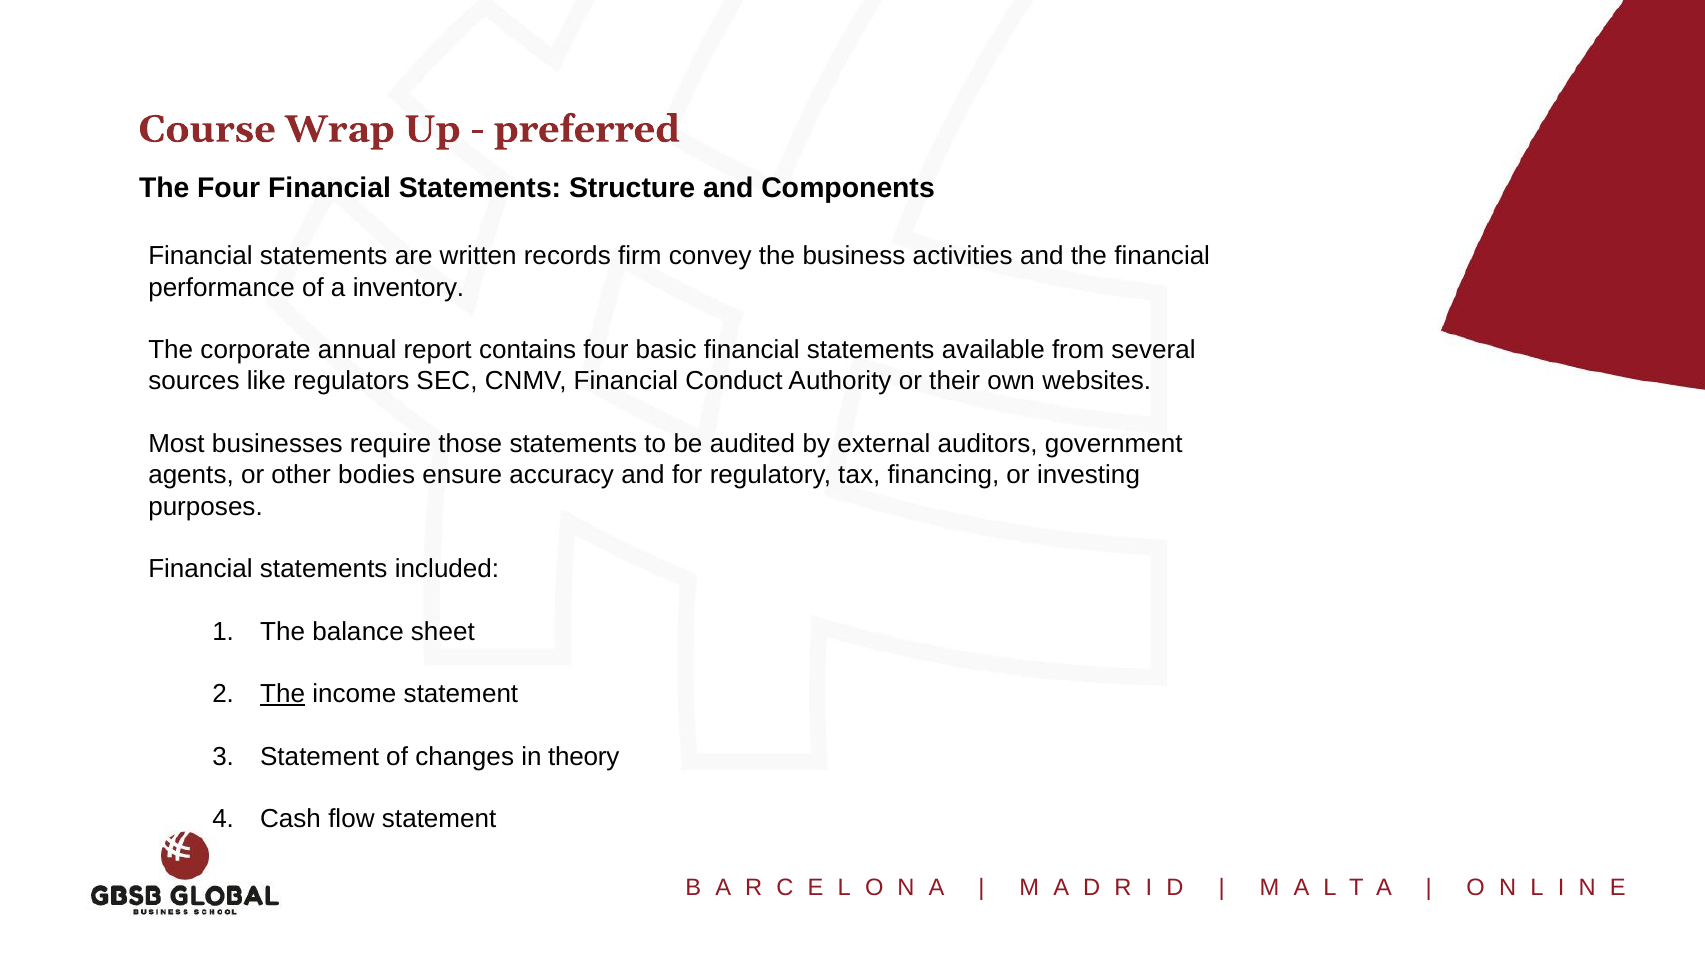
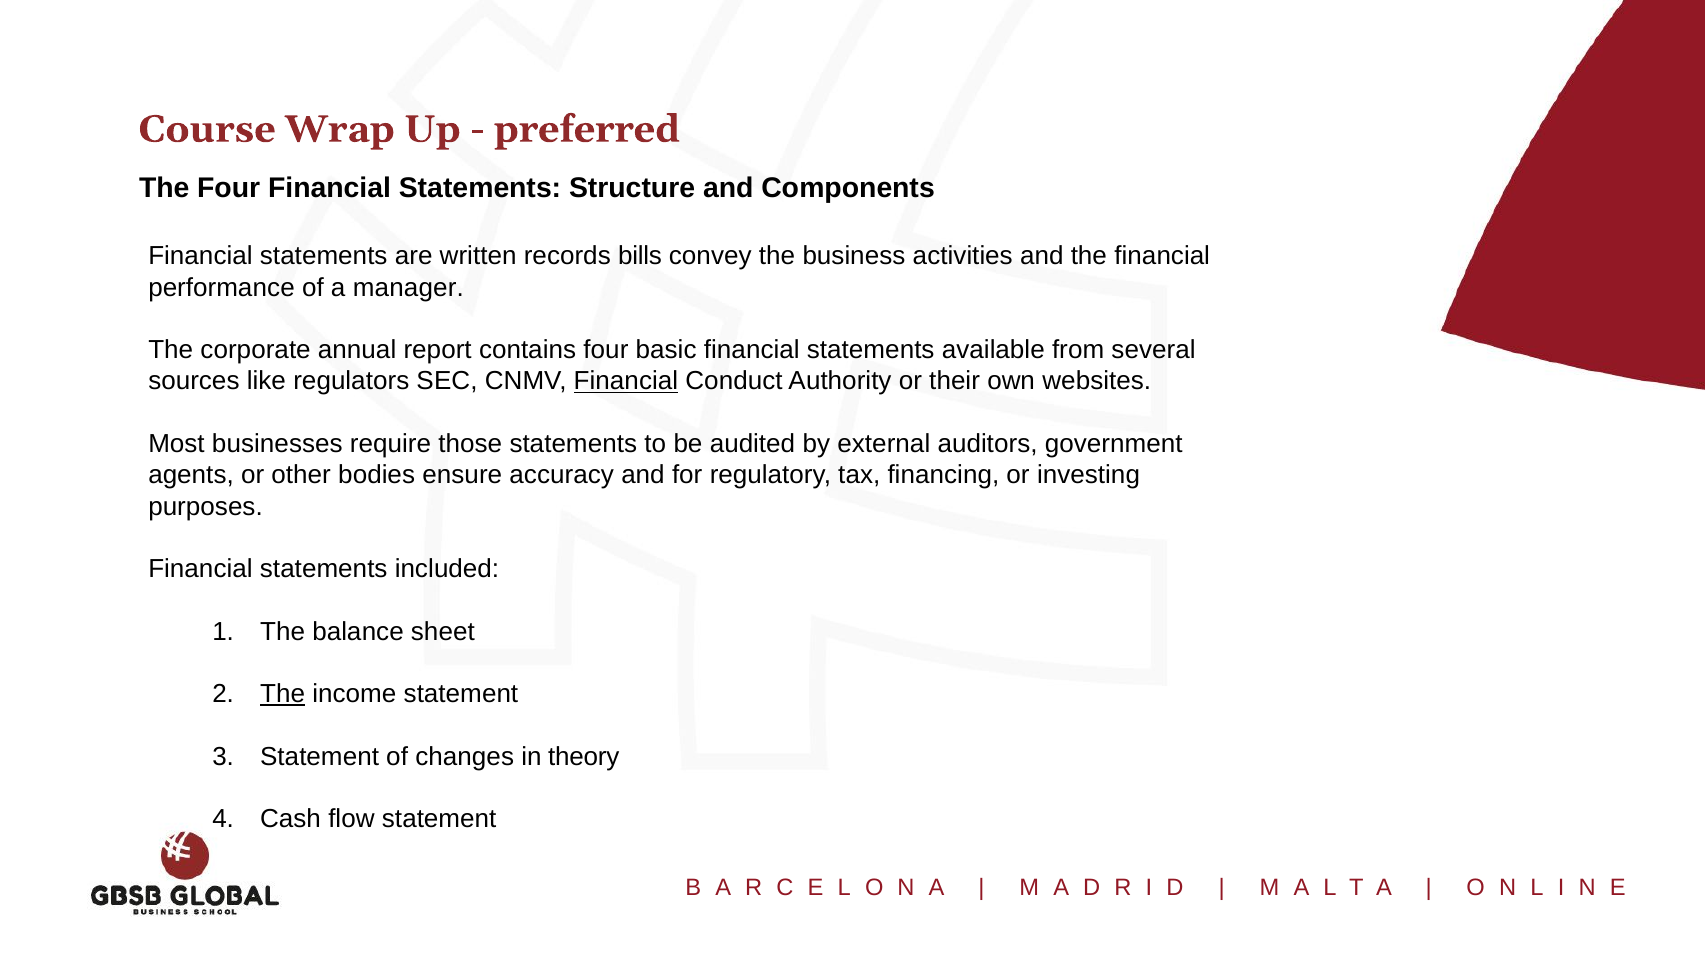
firm: firm -> bills (640, 256)
inventory: inventory -> manager (408, 287)
Financial underline: none -> present (626, 381)
